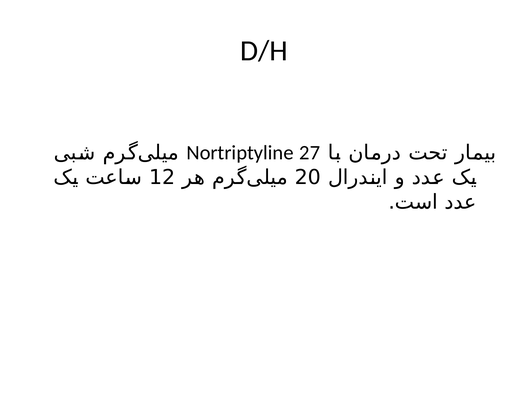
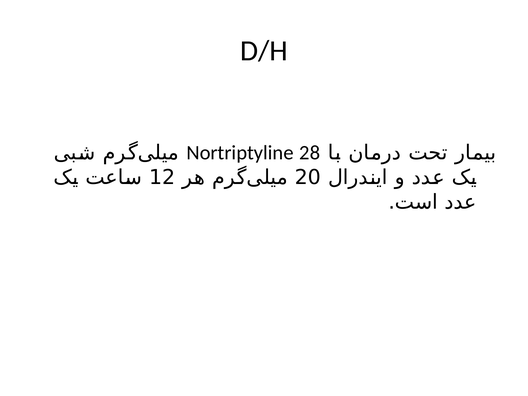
27: 27 -> 28 (310, 153)
